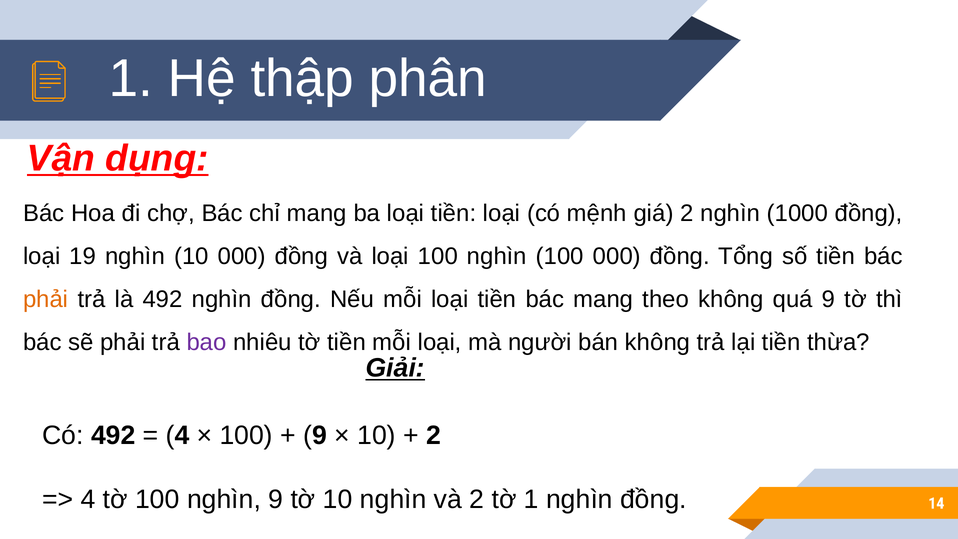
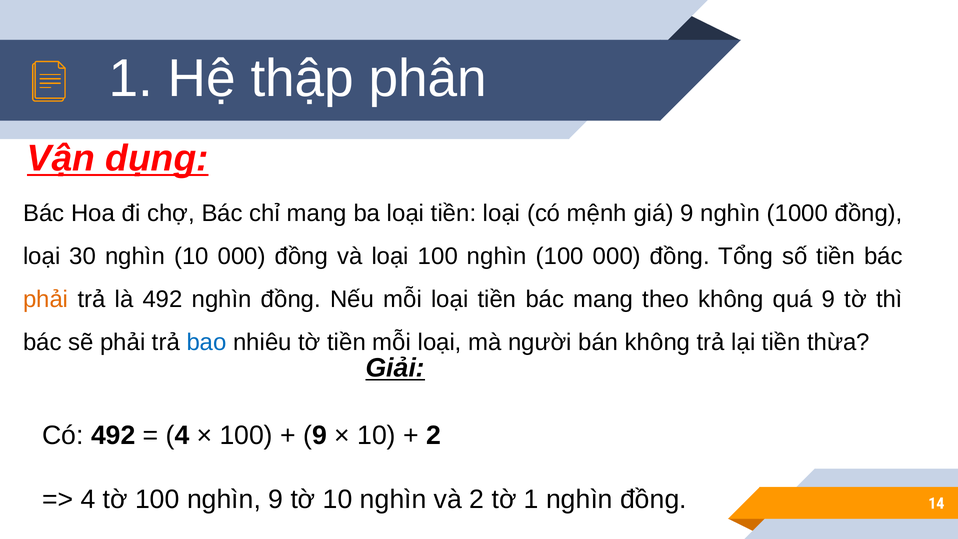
giá 2: 2 -> 9 (687, 213)
19: 19 -> 30 (83, 256)
bao colour: purple -> blue (207, 342)
